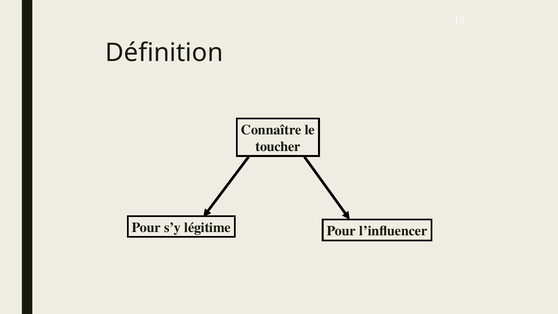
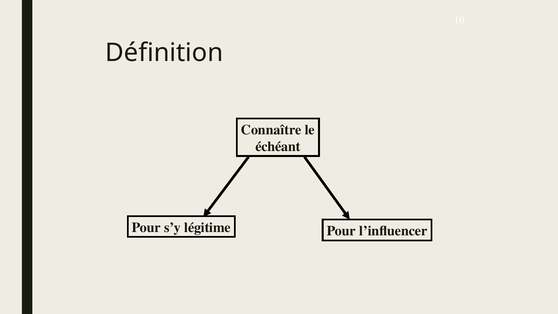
toucher: toucher -> échéant (278, 146)
